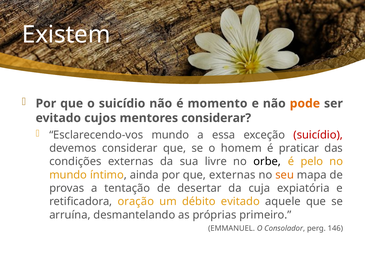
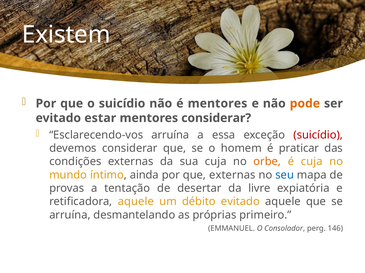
é momento: momento -> mentores (218, 104)
cujos: cujos -> estar (100, 118)
Esclarecendo-vos mundo: mundo -> arruína (170, 135)
sua livre: livre -> cuja (216, 162)
orbe colour: black -> orange (267, 162)
é pelo: pelo -> cuja (312, 162)
seu colour: orange -> blue (285, 175)
cuja: cuja -> livre (259, 189)
retificadora oração: oração -> aquele (136, 202)
